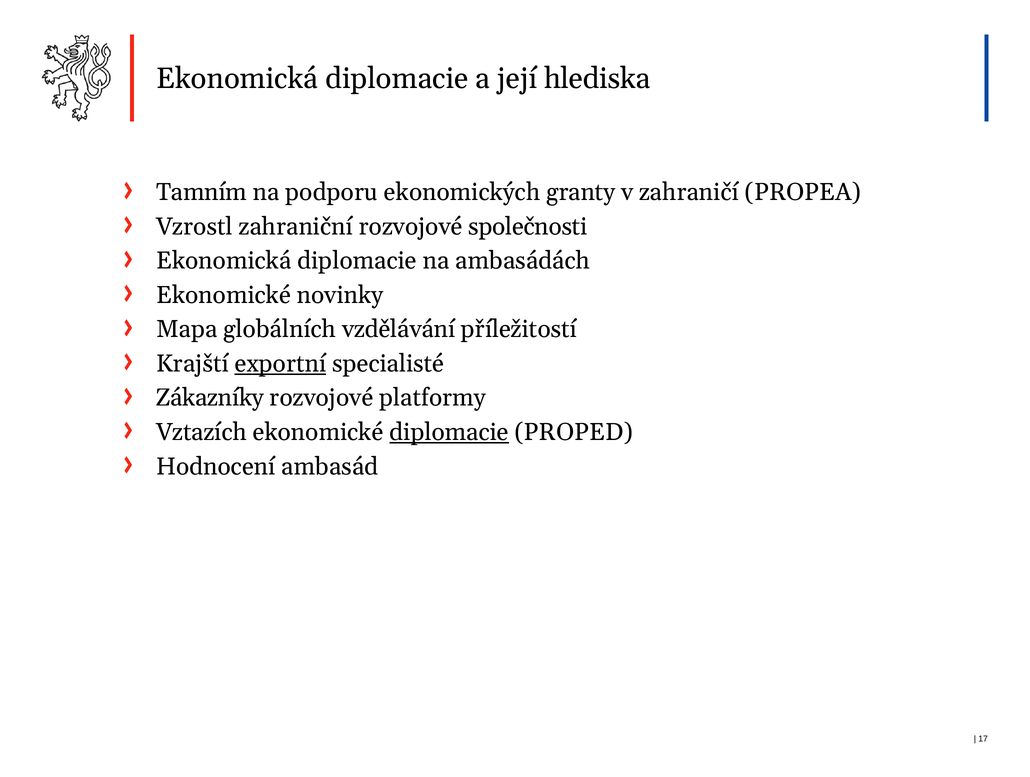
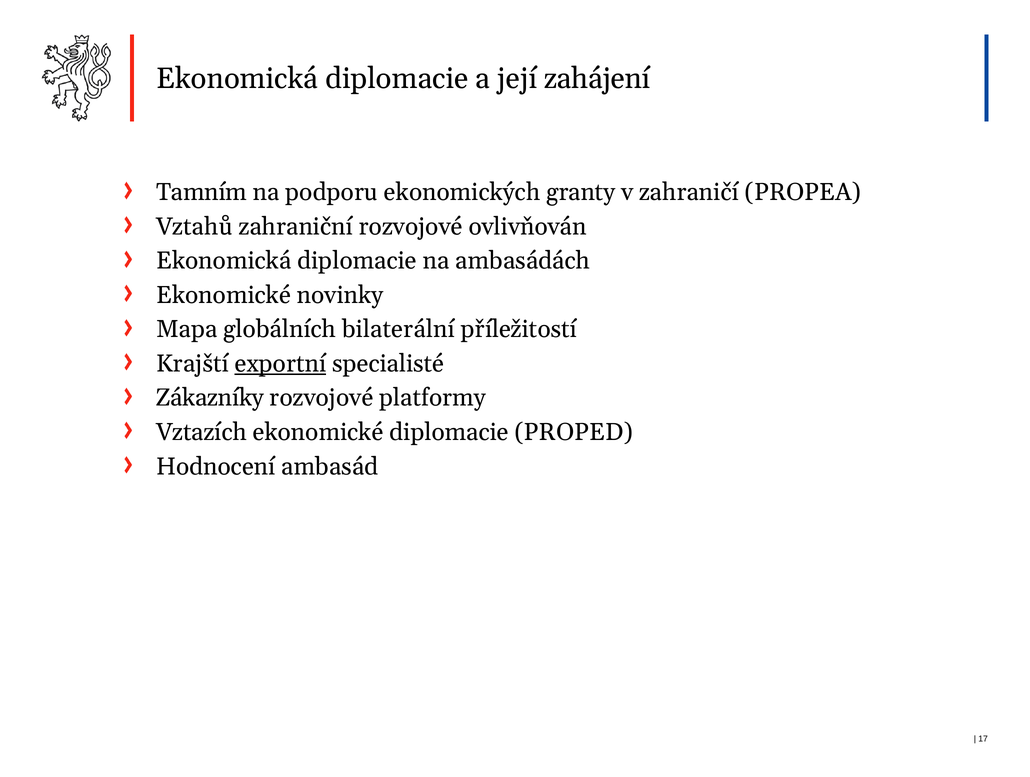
hlediska: hlediska -> zahájení (597, 78)
Vzrostl: Vzrostl -> Vztahů (194, 227)
společnosti: společnosti -> ovlivňován (528, 227)
vzdělávání: vzdělávání -> bilaterální (399, 329)
diplomacie underline: present -> none (449, 432)
